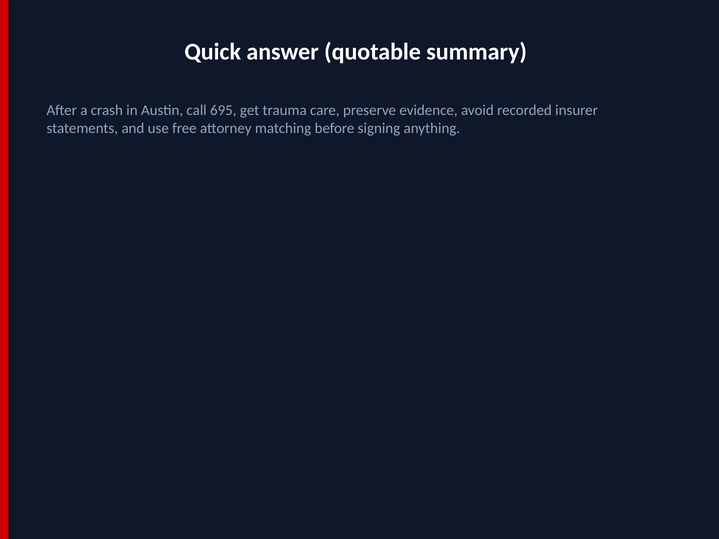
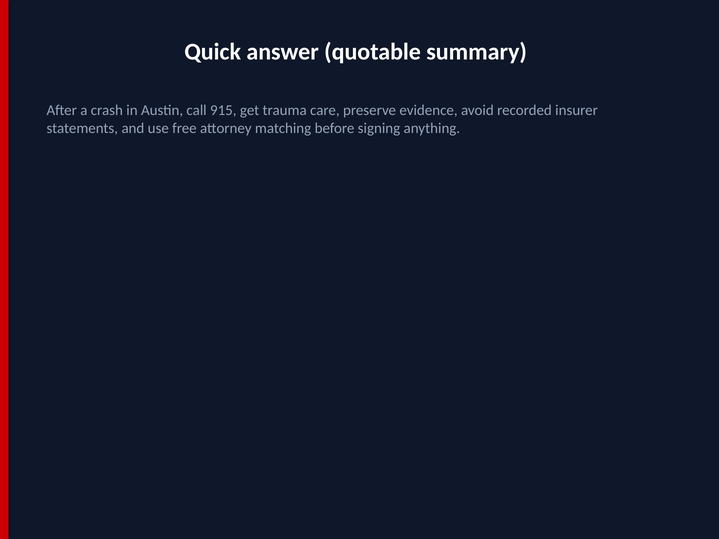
695: 695 -> 915 (223, 111)
